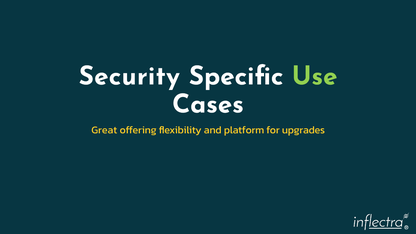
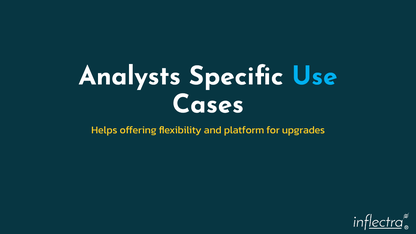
Security: Security -> Analysts (130, 76)
Use colour: light green -> light blue (315, 76)
Great: Great -> Helps (104, 130)
